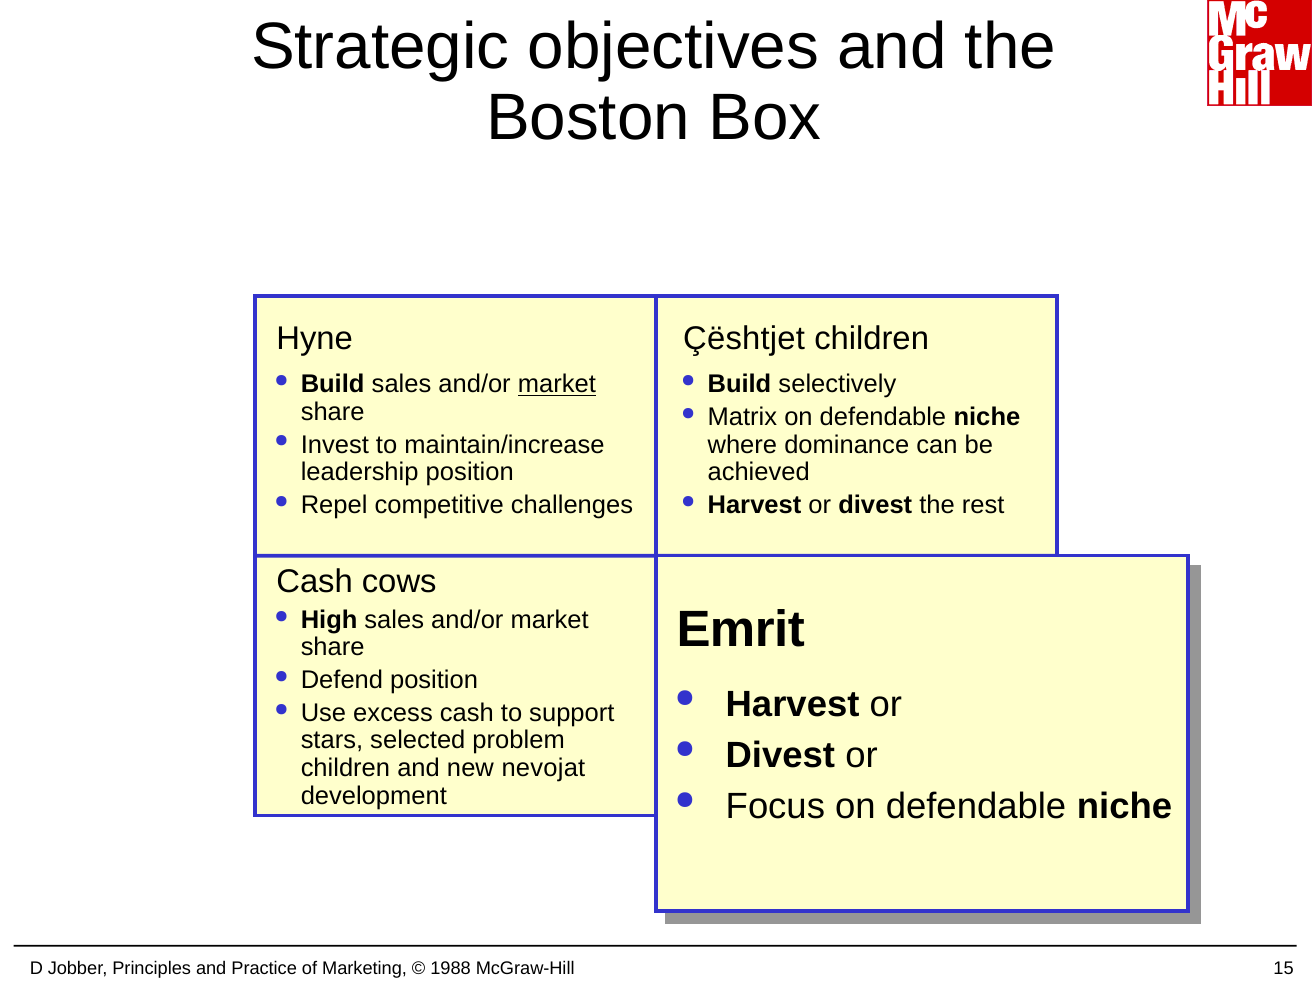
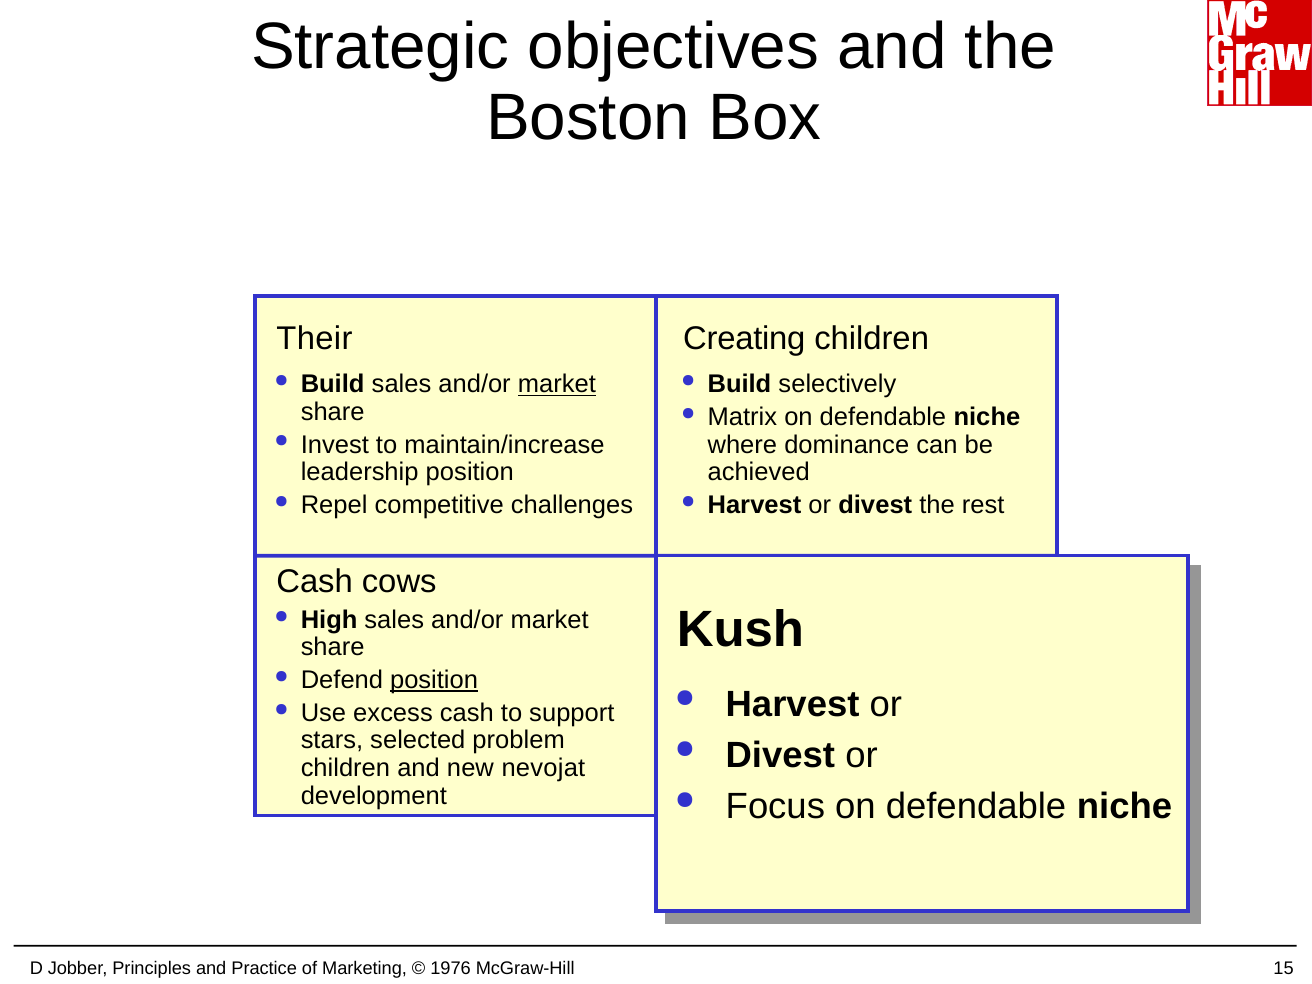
Hyne: Hyne -> Their (314, 339)
Çështjet: Çështjet -> Creating (744, 339)
Emrit: Emrit -> Kush (740, 630)
position underline: none -> present (434, 680)
1988: 1988 -> 1976 (451, 969)
